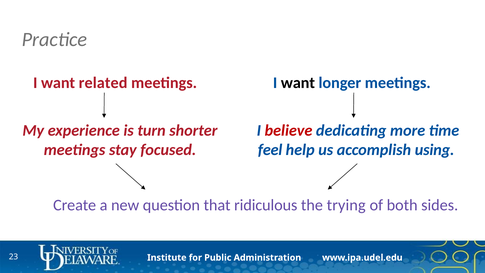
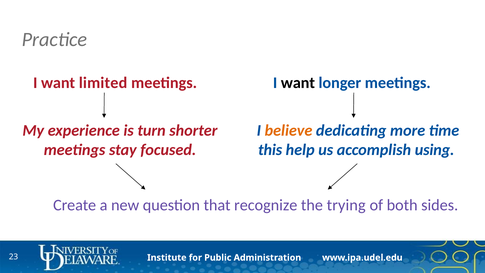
related: related -> limited (103, 83)
believe colour: red -> orange (289, 130)
feel: feel -> this (270, 150)
ridiculous: ridiculous -> recognize (266, 205)
